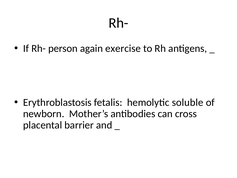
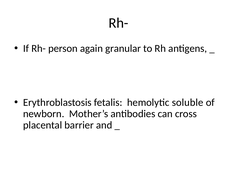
exercise: exercise -> granular (123, 48)
